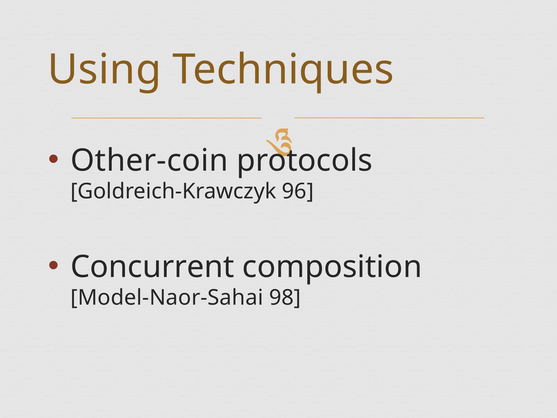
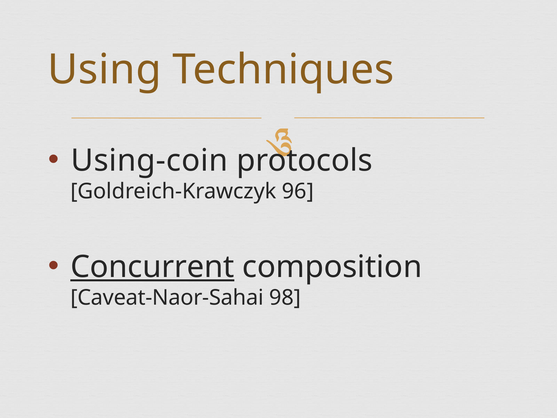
Other-coin: Other-coin -> Using-coin (149, 160)
Concurrent underline: none -> present (152, 267)
Model-Naor-Sahai: Model-Naor-Sahai -> Caveat-Naor-Sahai (167, 298)
